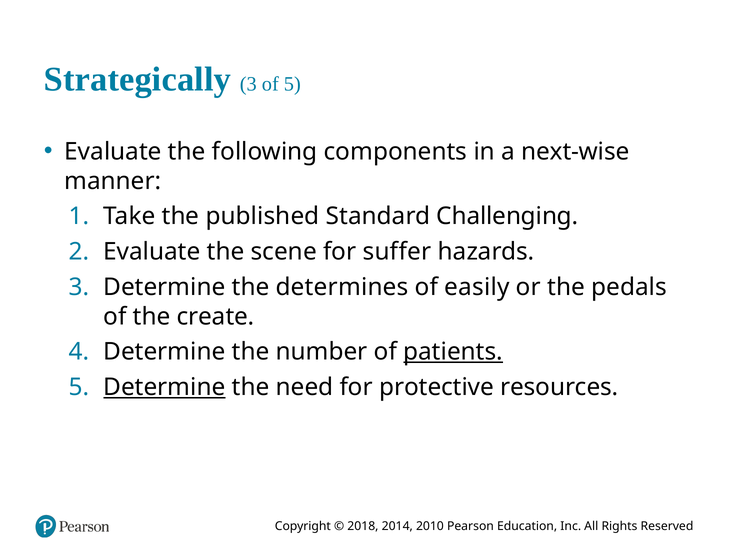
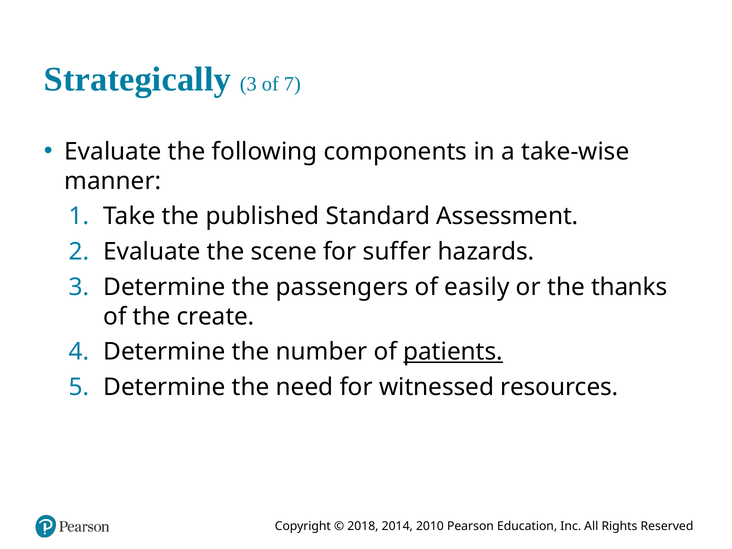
of 5: 5 -> 7 (292, 84)
next-wise: next-wise -> take-wise (575, 152)
Challenging: Challenging -> Assessment (507, 216)
determines: determines -> passengers (342, 287)
pedals: pedals -> thanks (629, 287)
Determine underline: present -> none (164, 387)
protective: protective -> witnessed (437, 387)
